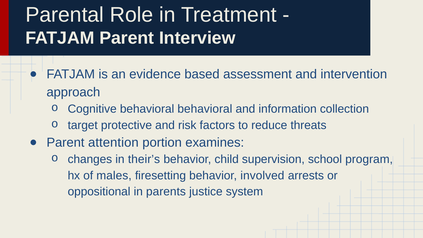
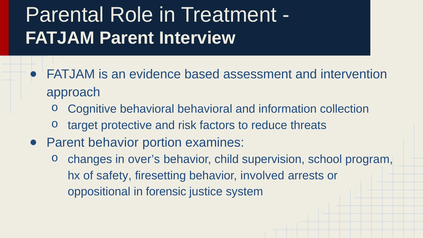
Parent attention: attention -> behavior (113, 142)
their’s: their’s -> over’s (144, 159)
males: males -> safety (114, 175)
parents: parents -> forensic (166, 192)
